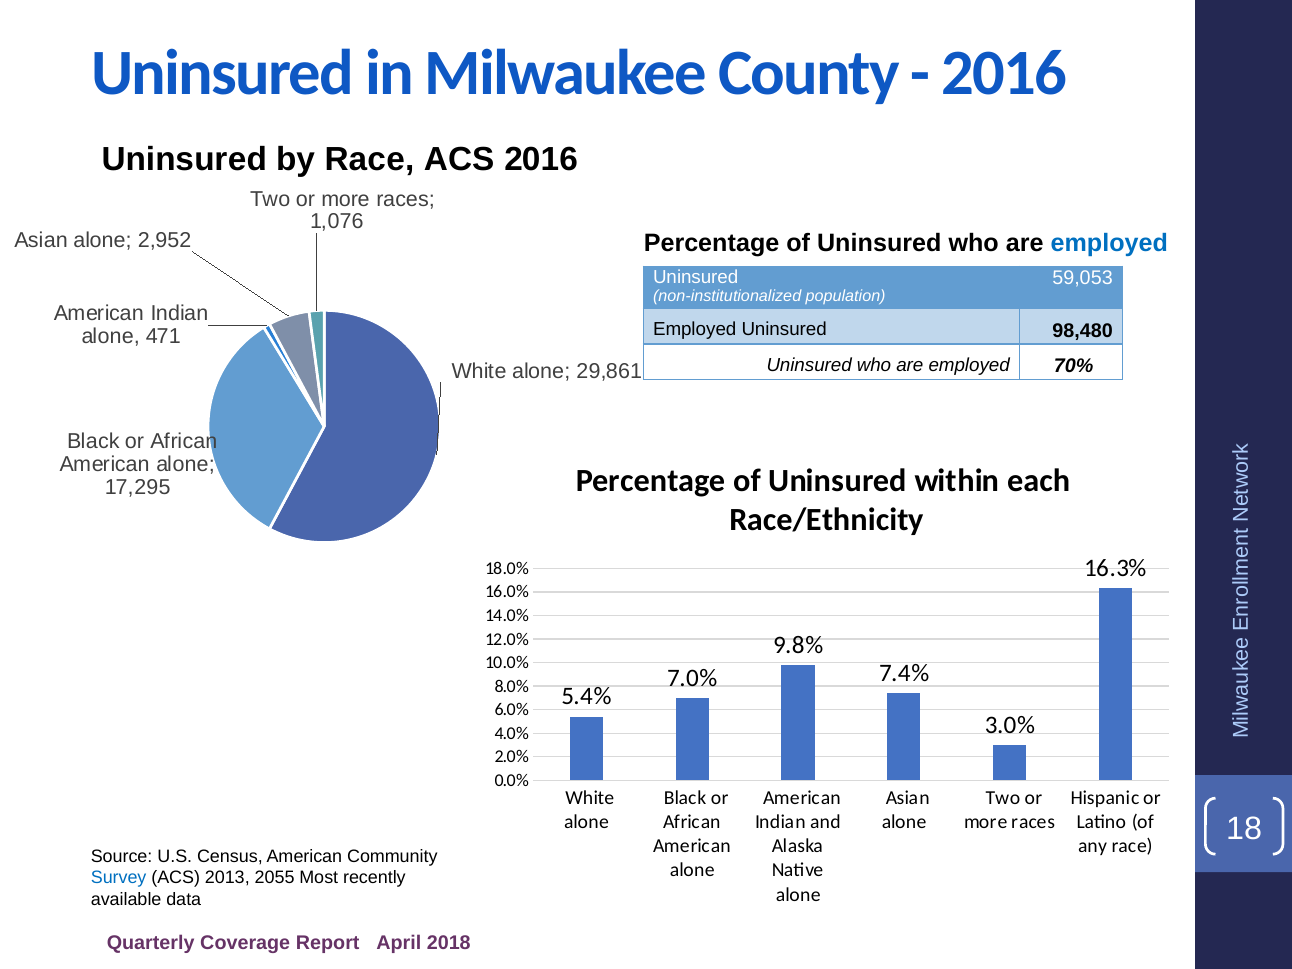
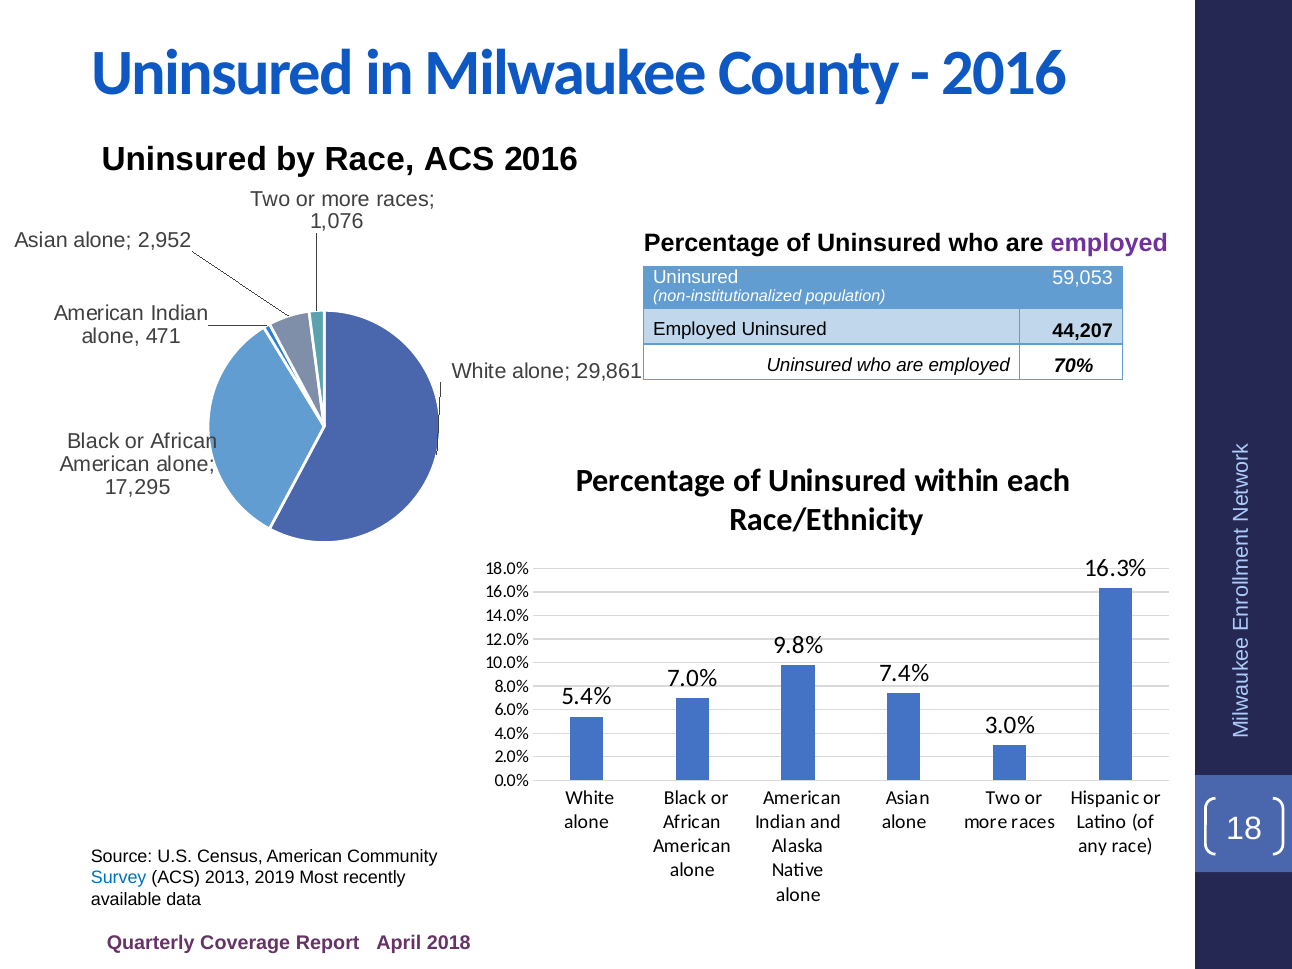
employed colour: blue -> purple (1109, 243)
98,480: 98,480 -> 44,207 (1083, 331)
2055: 2055 -> 2019 (275, 878)
